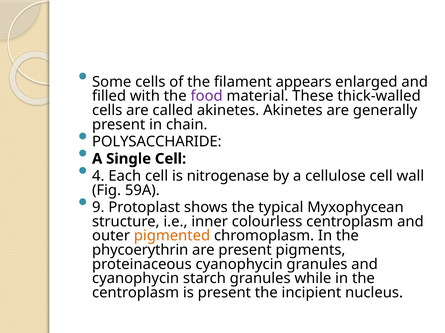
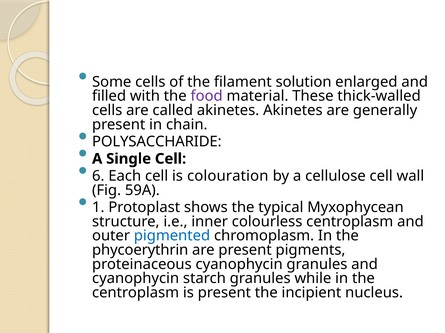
appears: appears -> solution (304, 82)
4: 4 -> 6 (98, 176)
nitrogenase: nitrogenase -> colouration (228, 176)
9: 9 -> 1 (98, 208)
pigmented colour: orange -> blue (172, 236)
